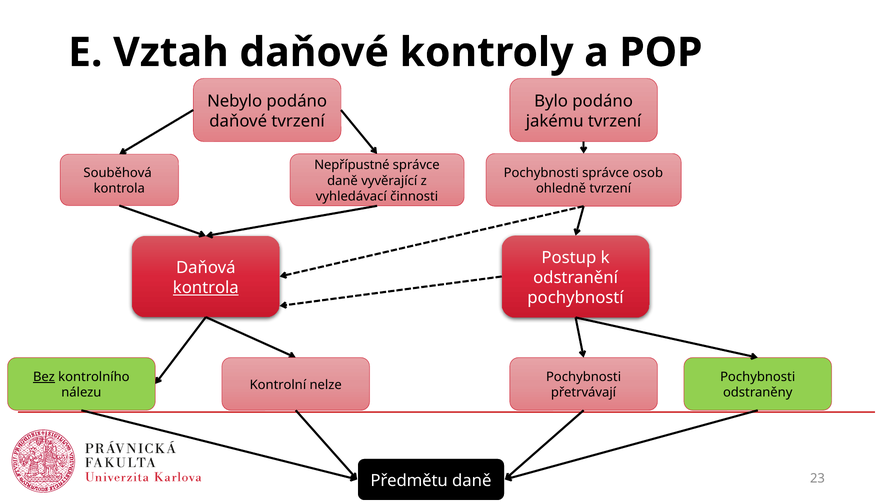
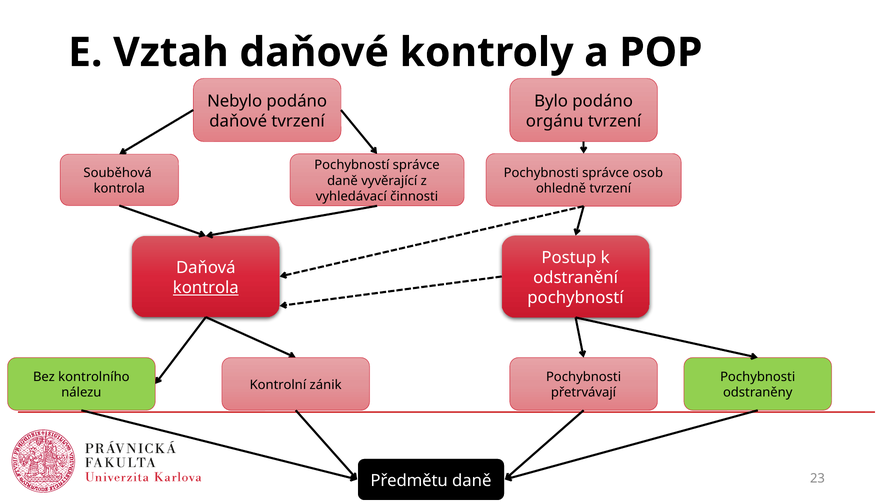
jakému: jakému -> orgánu (555, 121)
Nepřípustné: Nepřípustné -> Pochybností (352, 165)
Bez underline: present -> none (44, 377)
nelze: nelze -> zánik (326, 385)
